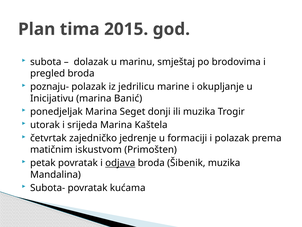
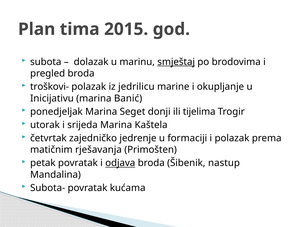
smještaj underline: none -> present (176, 62)
poznaju-: poznaju- -> troškovi- (50, 87)
ili muzika: muzika -> tijelima (199, 111)
iskustvom: iskustvom -> rješavanja (98, 149)
Šibenik muzika: muzika -> nastup (224, 163)
